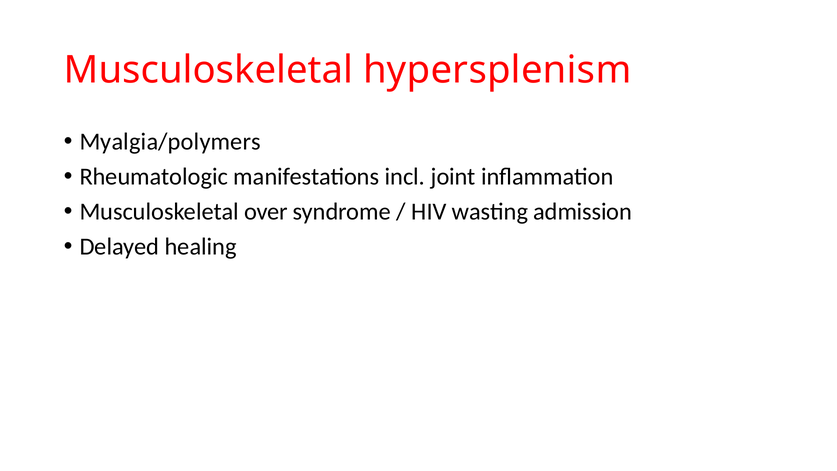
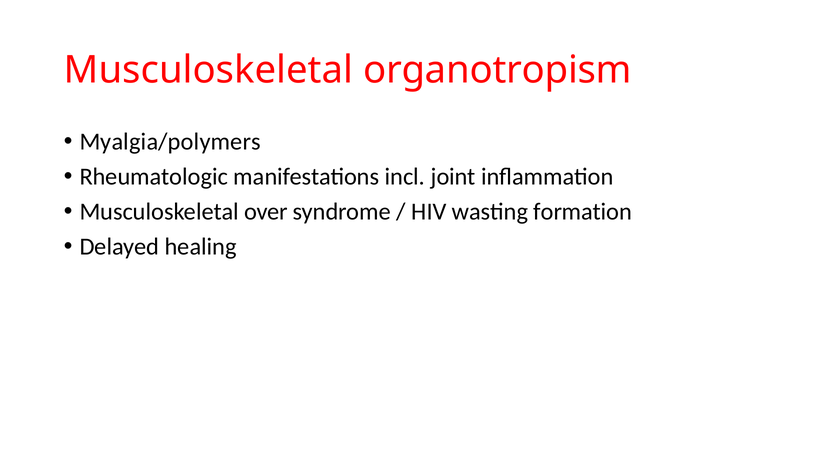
hypersplenism: hypersplenism -> organotropism (497, 70)
admission: admission -> formation (583, 212)
